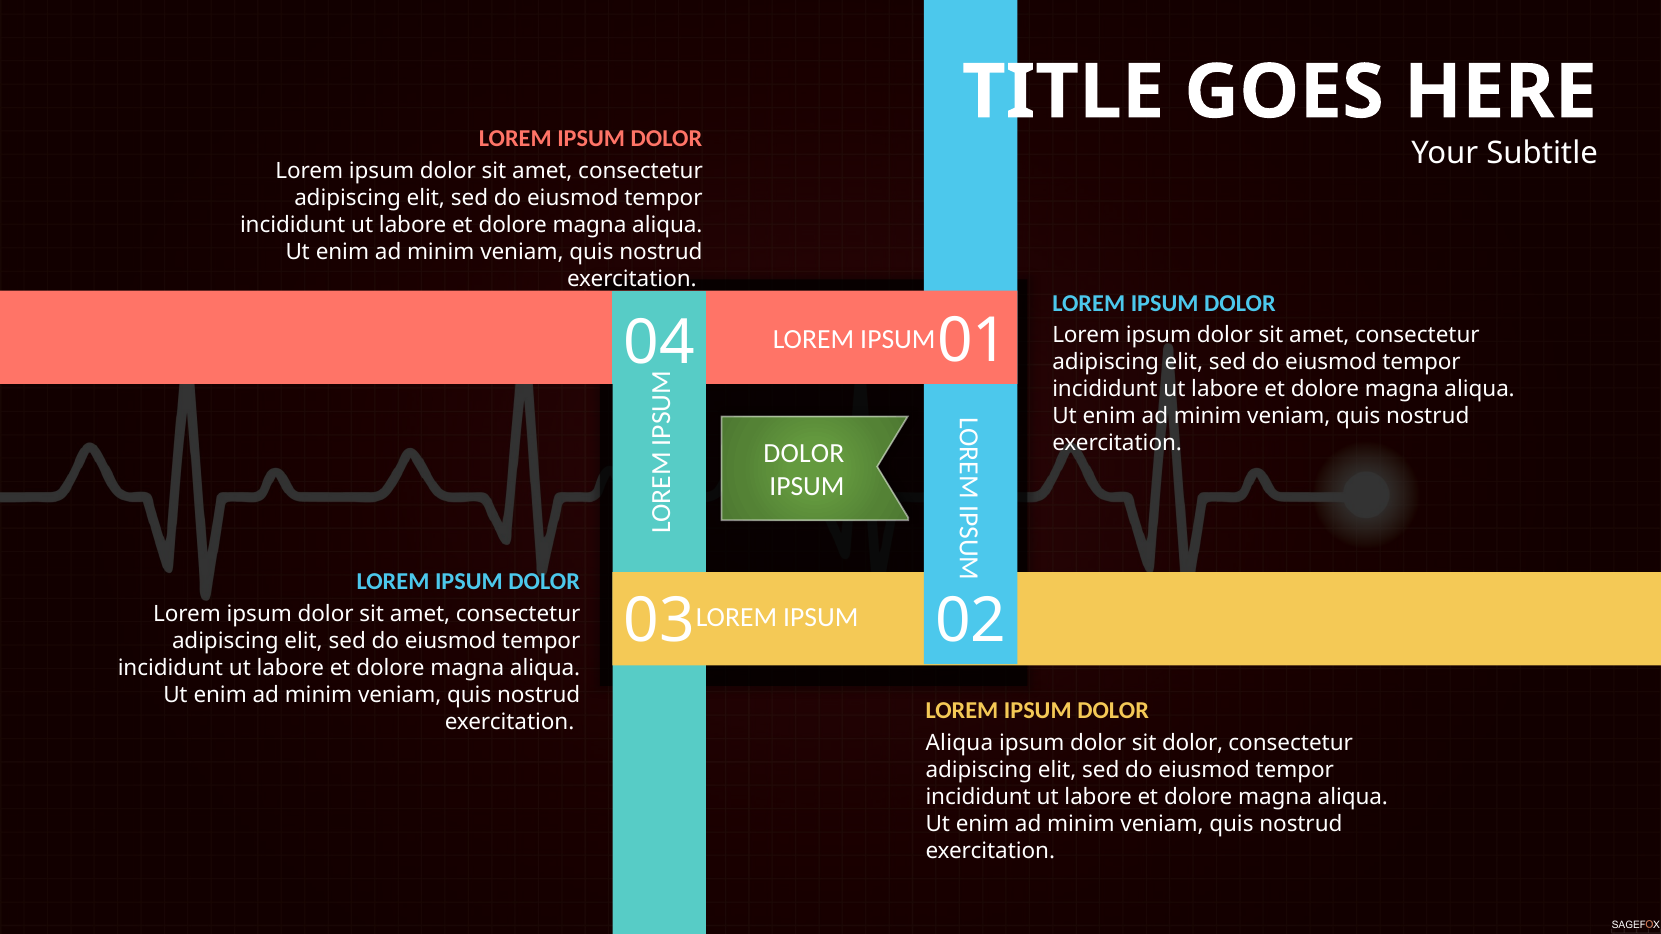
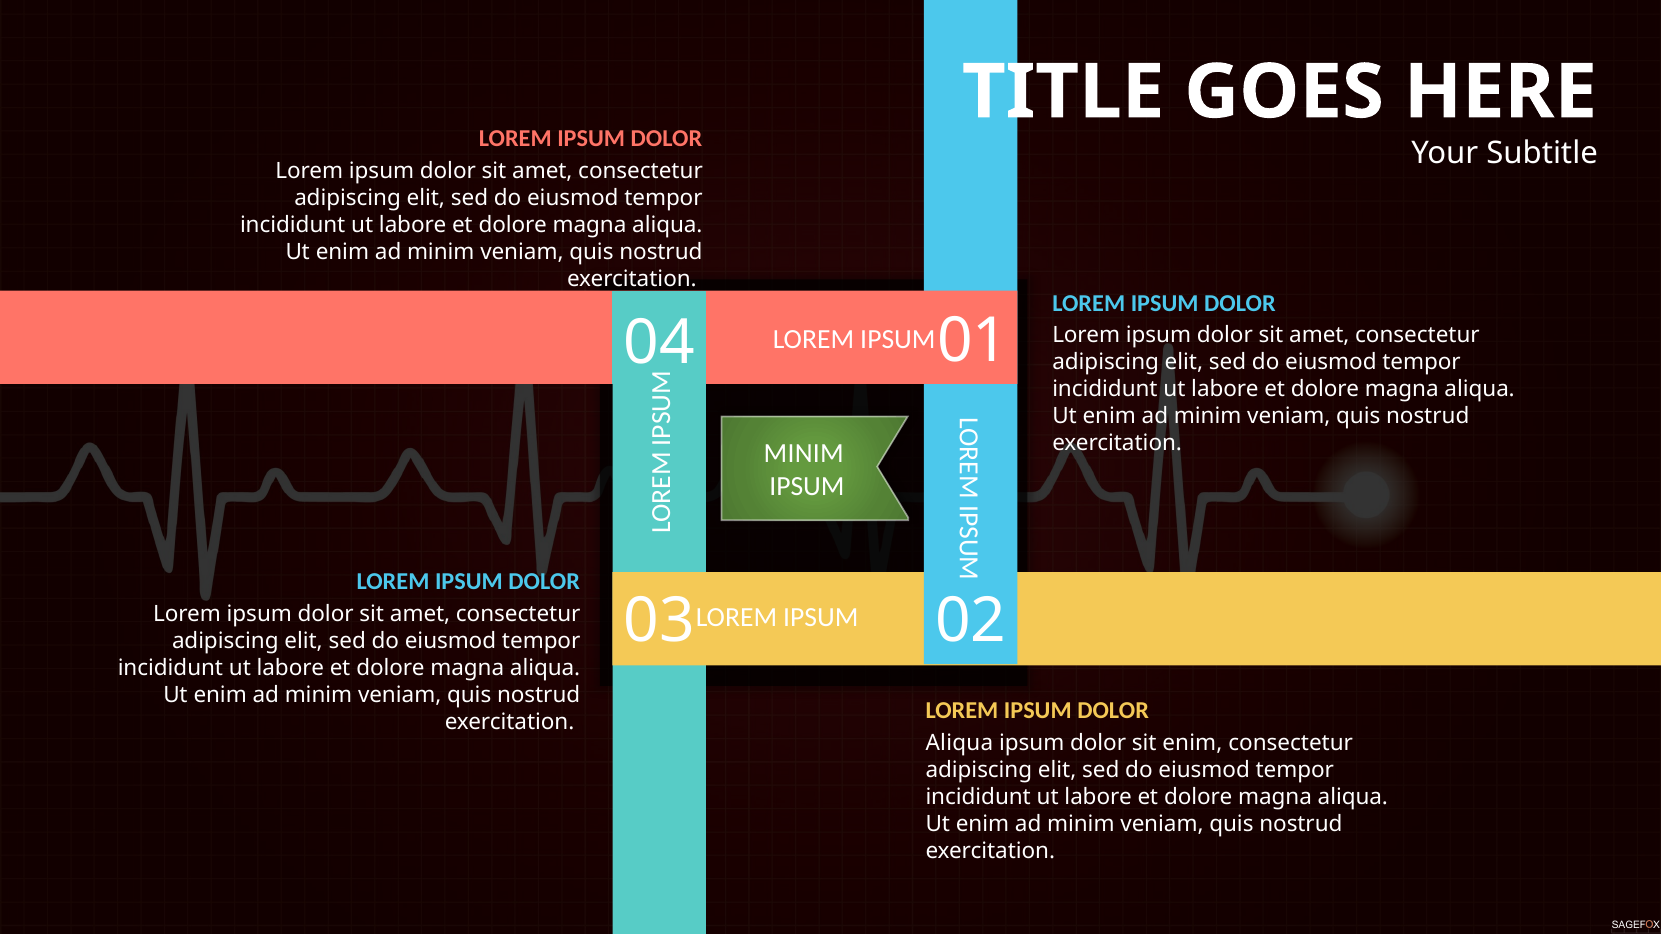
DOLOR: DOLOR -> MINIM (804, 453)
sit dolor: dolor -> enim (1192, 743)
